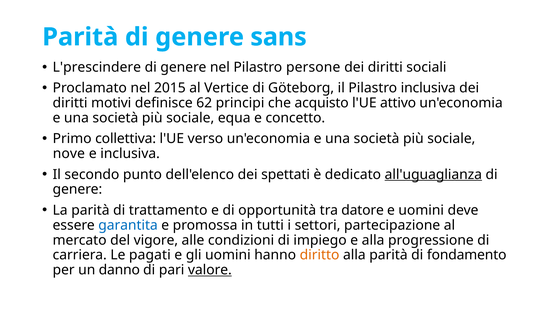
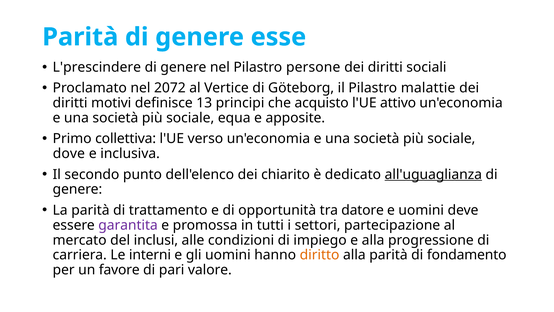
sans: sans -> esse (278, 37)
2015: 2015 -> 2072 (170, 88)
Pilastro inclusiva: inclusiva -> malattie (428, 88)
62: 62 -> 13 (204, 103)
concetto: concetto -> apposite (295, 118)
nove: nove -> dove (69, 153)
spettati: spettati -> chiarito (286, 174)
garantita colour: blue -> purple (128, 225)
vigore: vigore -> inclusi (156, 240)
pagati: pagati -> interni (150, 255)
danno: danno -> favore (119, 270)
valore underline: present -> none (210, 270)
